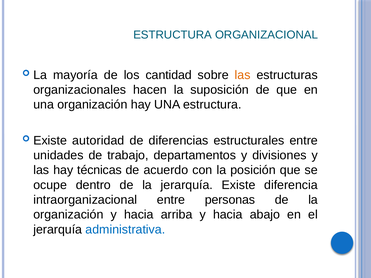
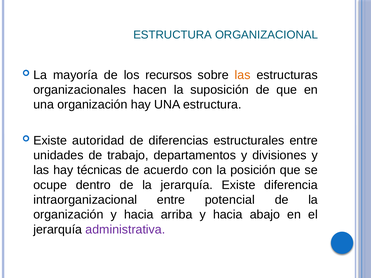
cantidad: cantidad -> recursos (169, 75)
personas: personas -> potencial (230, 200)
administrativa colour: blue -> purple (125, 230)
